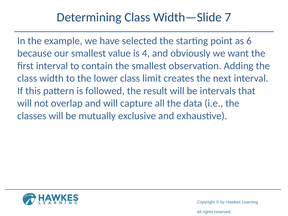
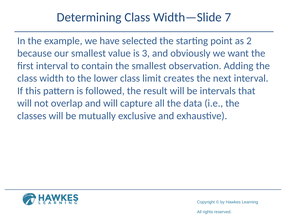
6: 6 -> 2 (249, 41)
4: 4 -> 3 (146, 53)
